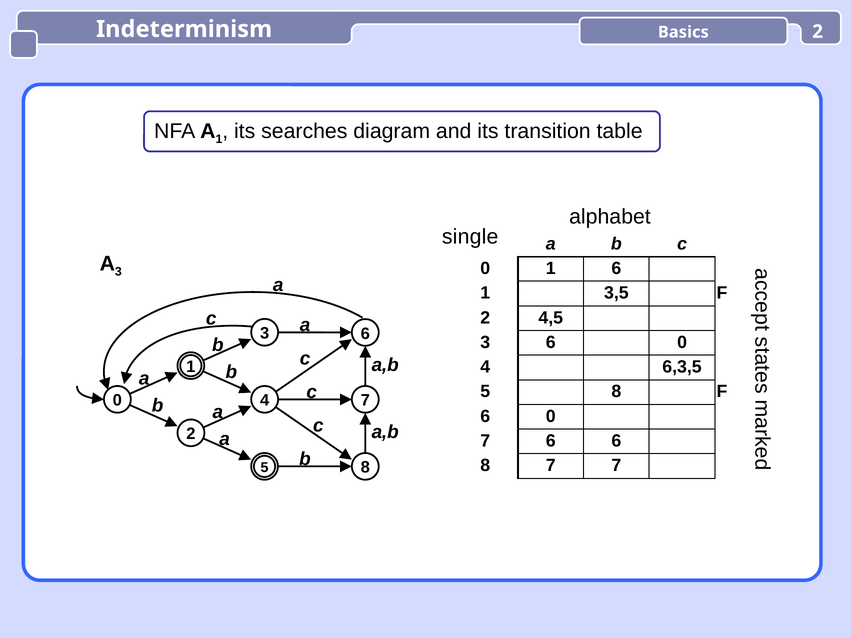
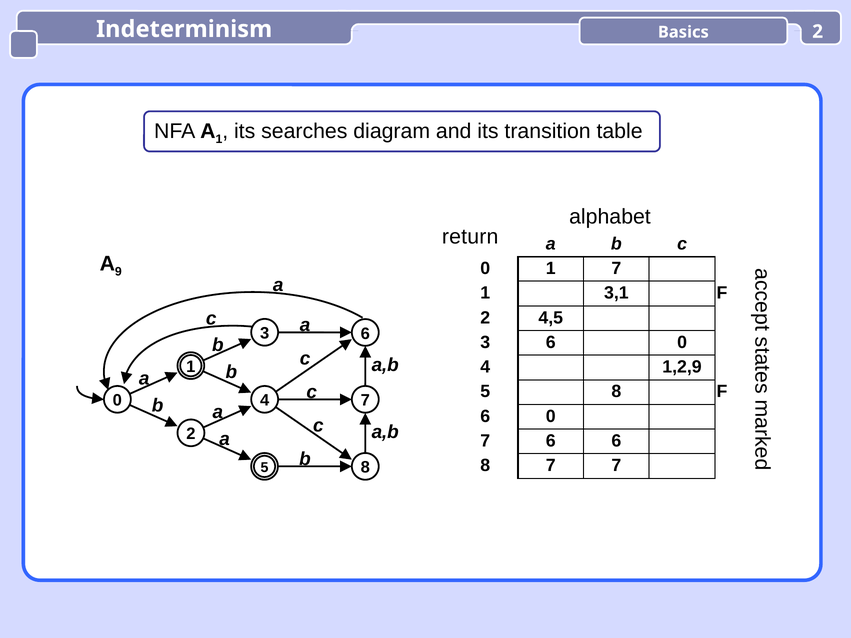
single: single -> return (470, 237)
A 3: 3 -> 9 (118, 272)
1 6: 6 -> 7 (616, 268)
3,5: 3,5 -> 3,1 (616, 293)
6,3,5: 6,3,5 -> 1,2,9 (682, 367)
